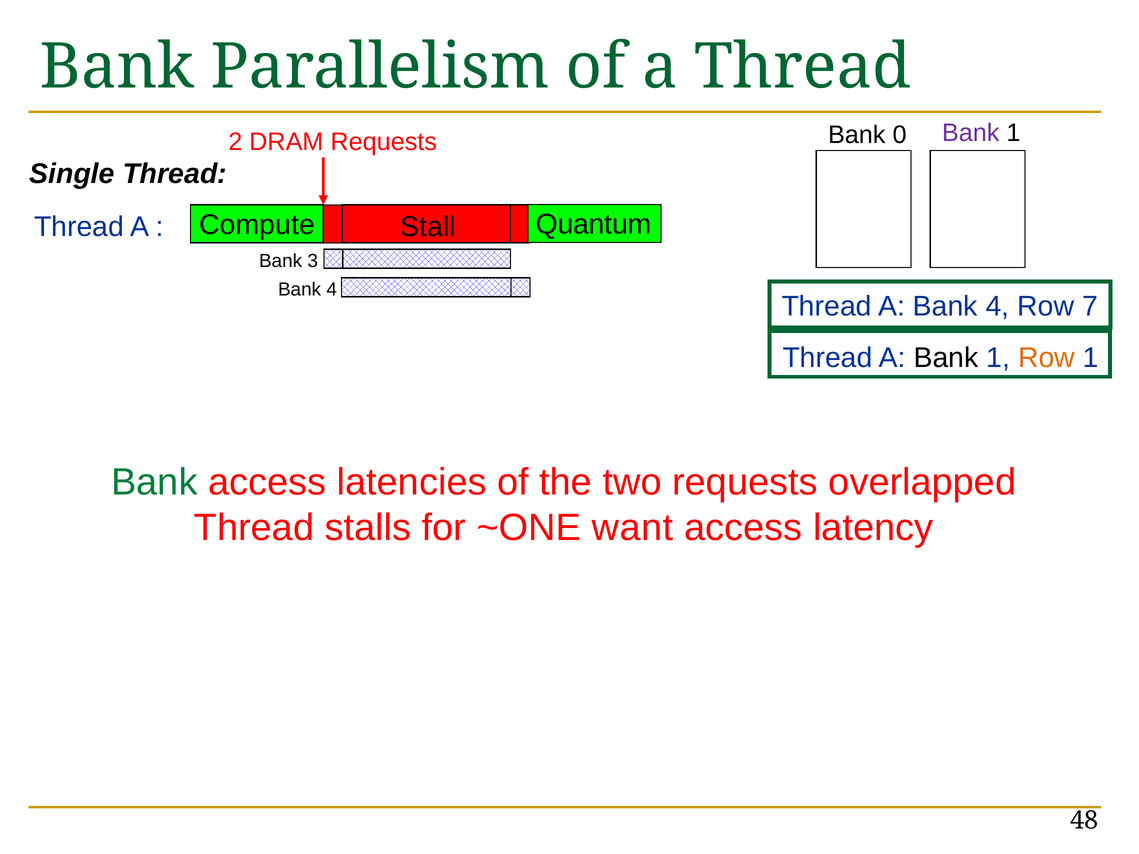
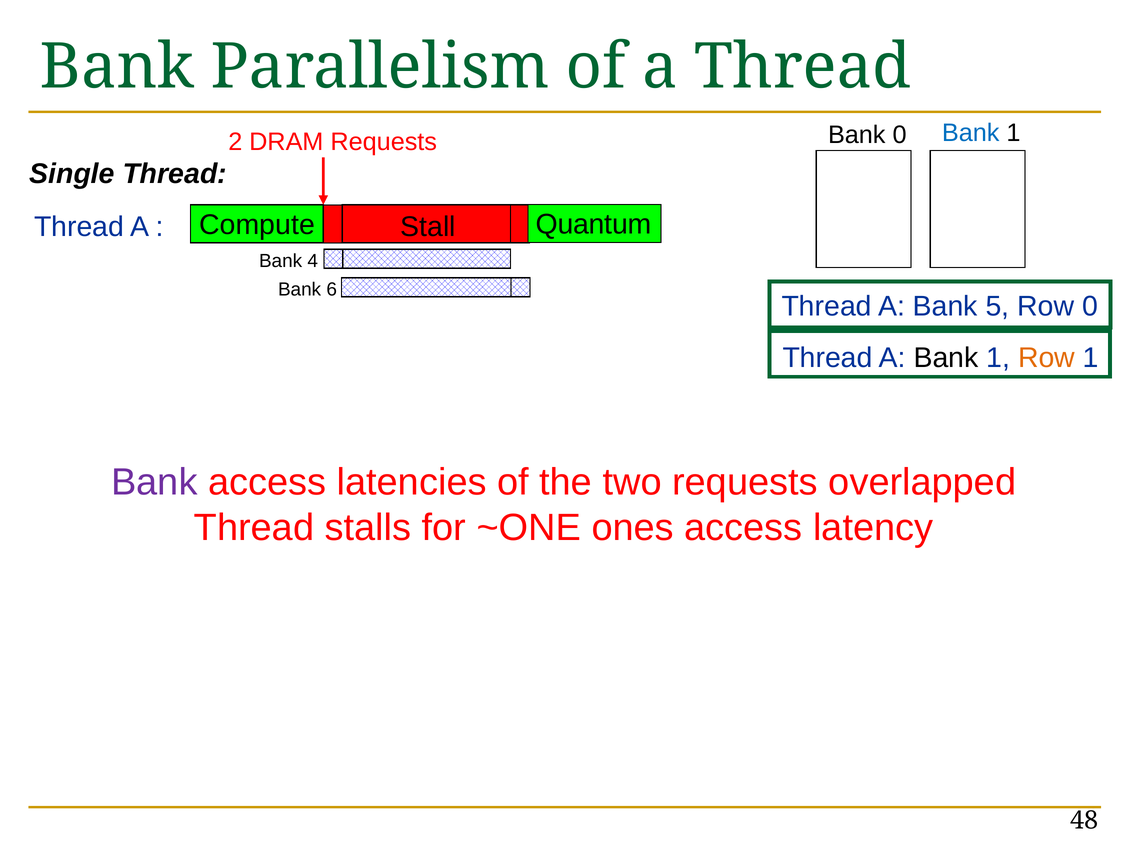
Bank colour: purple -> blue (971, 133)
3: 3 -> 4 (313, 261)
4: 4 -> 6 (332, 290)
A Bank 4: 4 -> 5 (997, 306)
Row 7: 7 -> 0 (1090, 306)
Bank colour: green -> purple (154, 482)
want: want -> ones (633, 528)
